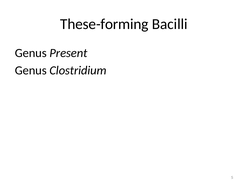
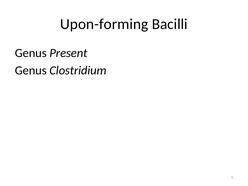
These-forming: These-forming -> Upon-forming (104, 24)
